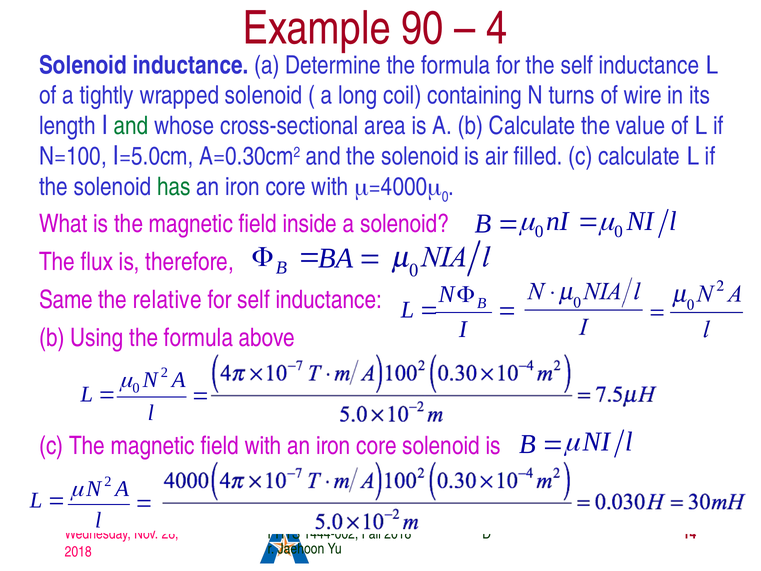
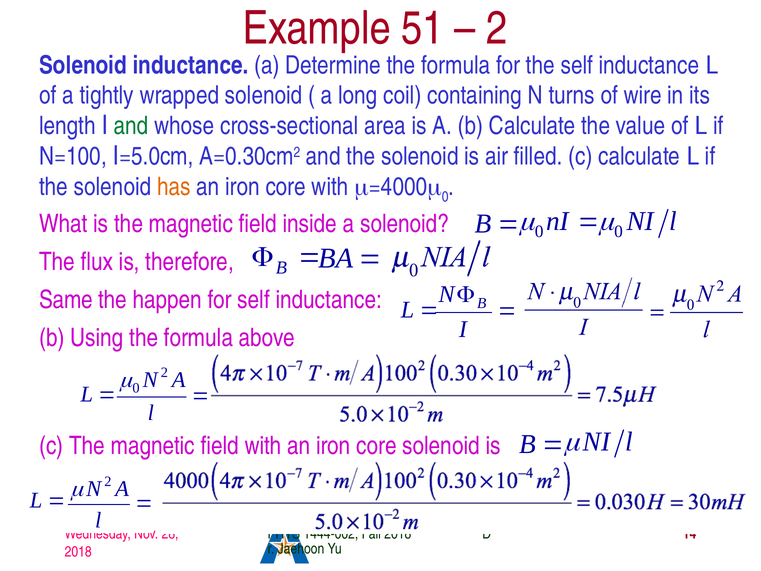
90: 90 -> 51 (422, 29)
4: 4 -> 2 (497, 29)
has colour: green -> orange (174, 187)
relative: relative -> happen (167, 300)
